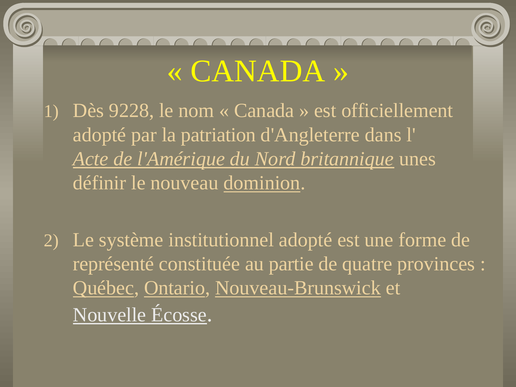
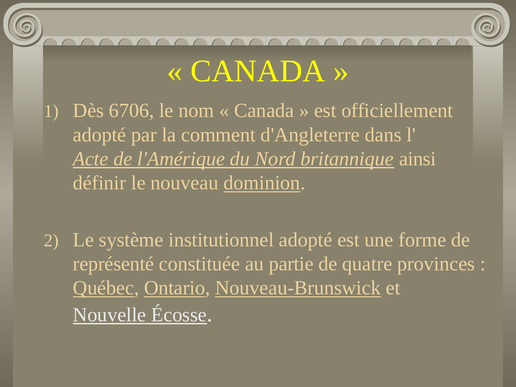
9228: 9228 -> 6706 (132, 111)
patriation: patriation -> comment (218, 135)
unes: unes -> ainsi (418, 159)
